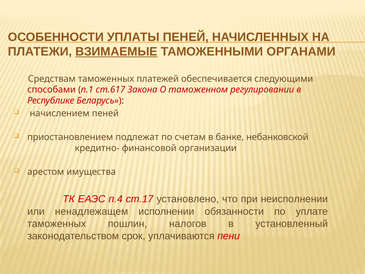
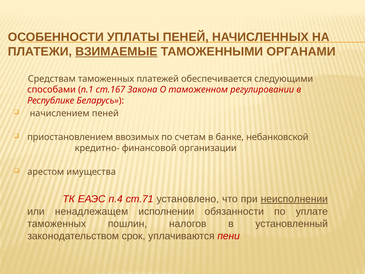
ст.617: ст.617 -> ст.167 (110, 90)
подлежат: подлежат -> ввозимых (137, 137)
ст.17: ст.17 -> ст.71 (140, 199)
неисполнении underline: none -> present (294, 199)
